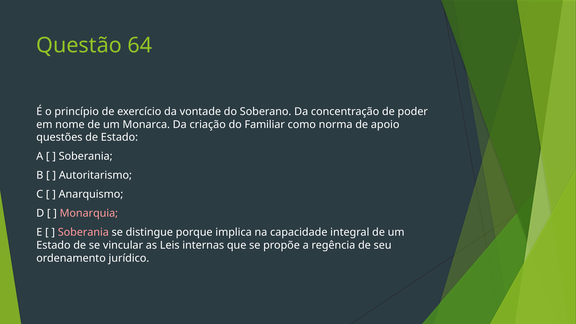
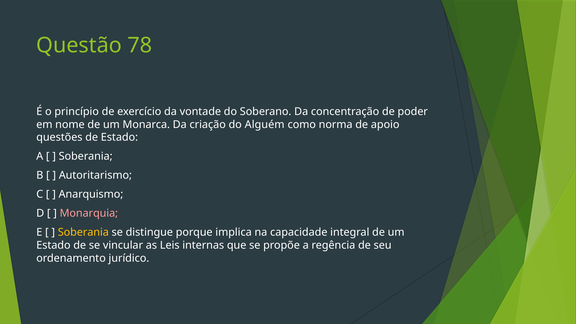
64: 64 -> 78 (140, 45)
Familiar: Familiar -> Alguém (265, 124)
Soberania colour: pink -> yellow (83, 232)
